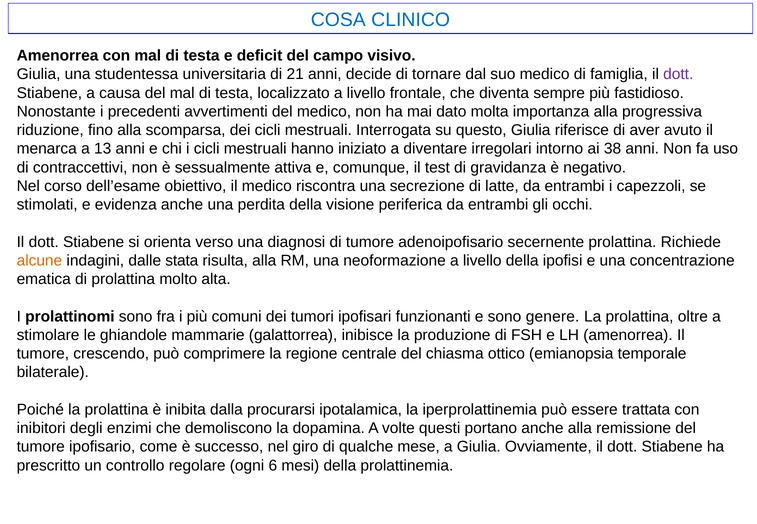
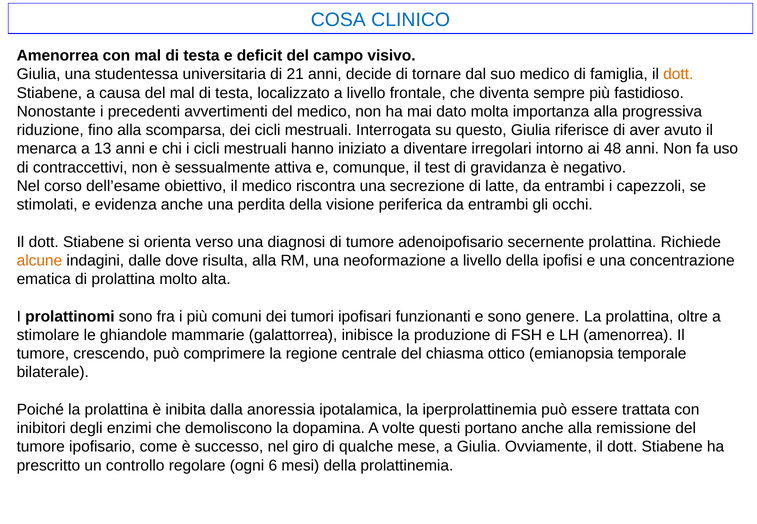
dott colour: purple -> orange (678, 74)
38: 38 -> 48 (613, 149)
stata: stata -> dove (182, 261)
procurarsi: procurarsi -> anoressia (281, 410)
